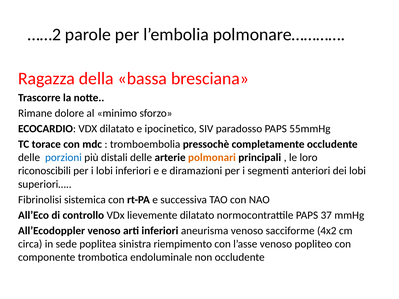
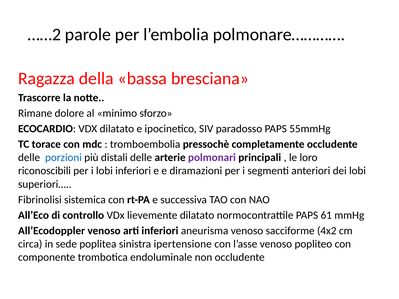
polmonari colour: orange -> purple (212, 158)
37: 37 -> 61 (326, 215)
riempimento: riempimento -> ipertensione (183, 244)
